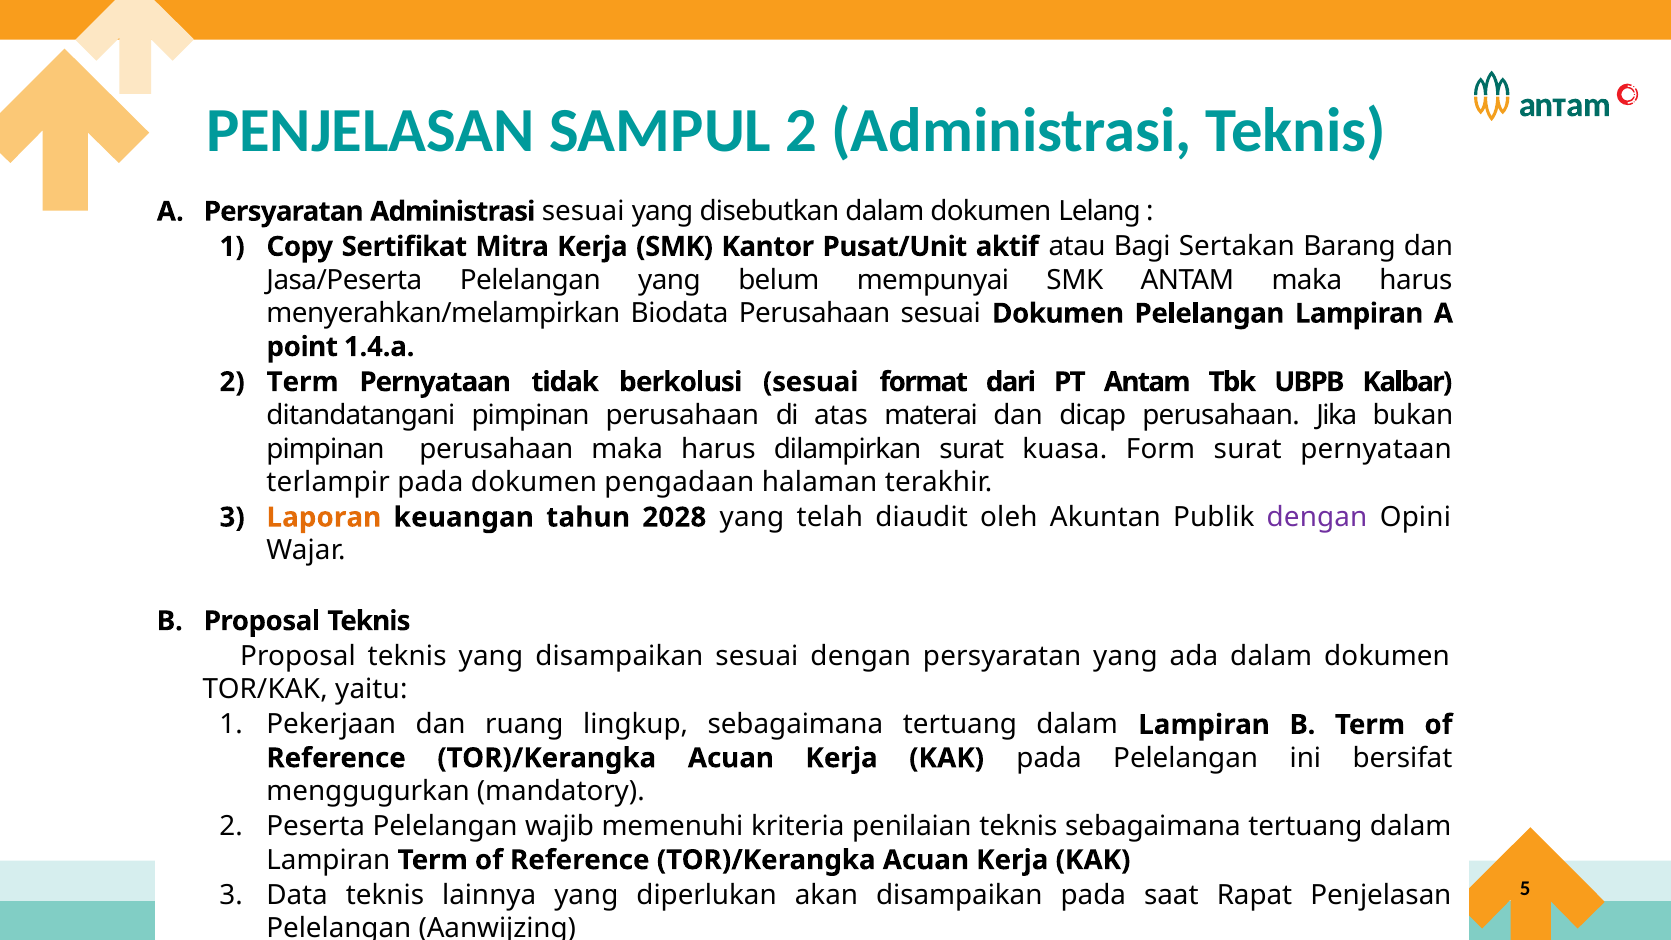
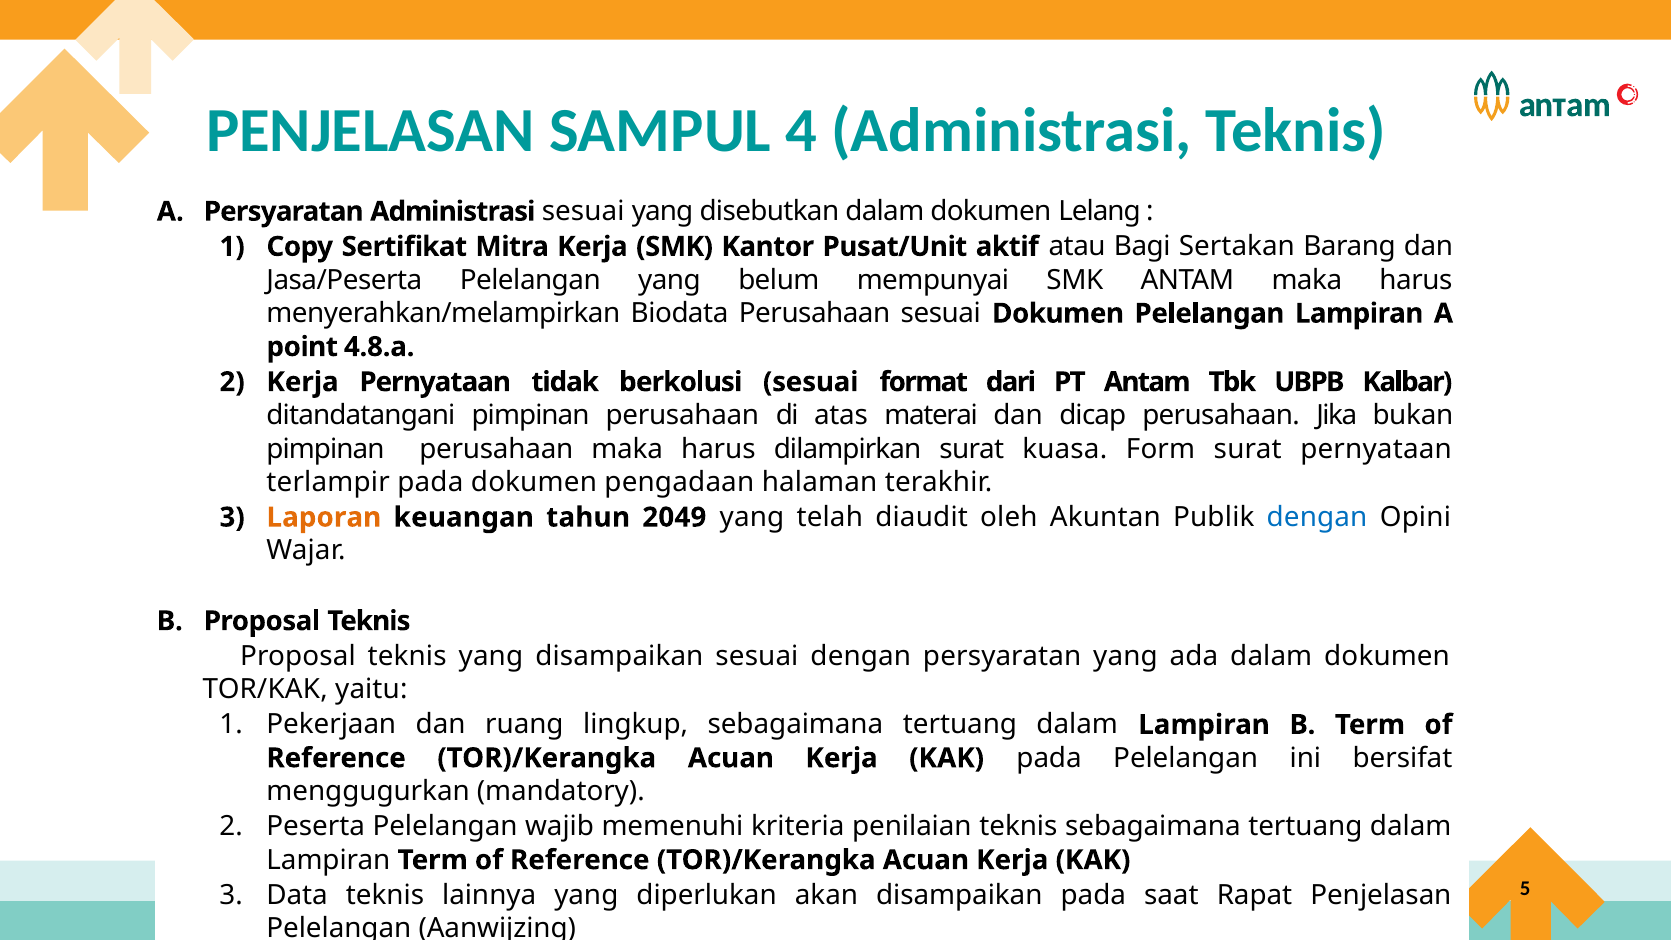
SAMPUL 2: 2 -> 4 (801, 131)
1.4.a: 1.4.a -> 4.8.a (379, 347)
Term: Term -> Kerja (303, 382)
2028: 2028 -> 2049 (674, 517)
dengan colour: purple -> blue (1317, 517)
